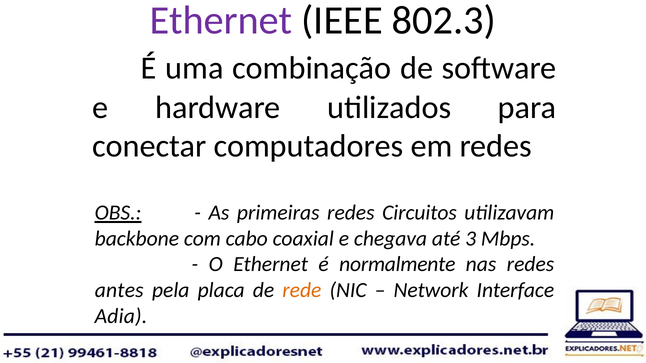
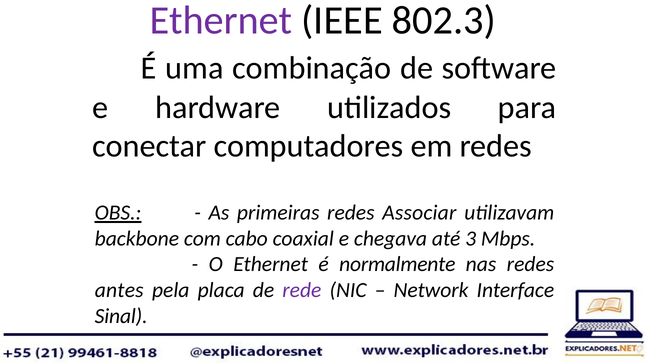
Circuitos: Circuitos -> Associar (419, 213)
rede colour: orange -> purple (302, 290)
Adia: Adia -> Sinal (121, 316)
